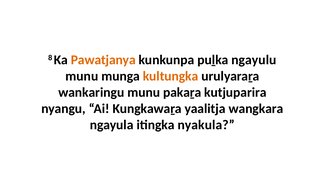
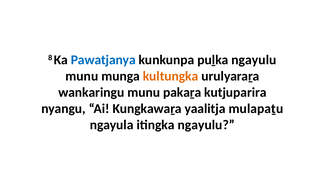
Pawatjanya colour: orange -> blue (103, 60)
wangkara: wangkara -> mulapaṯu (256, 109)
itingka nyakula: nyakula -> ngayulu (206, 125)
